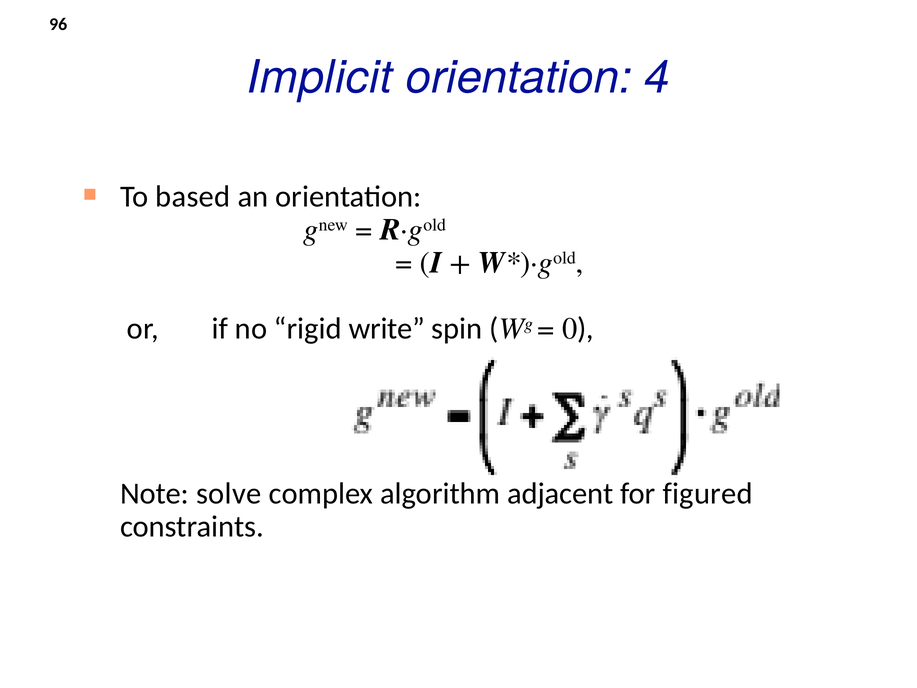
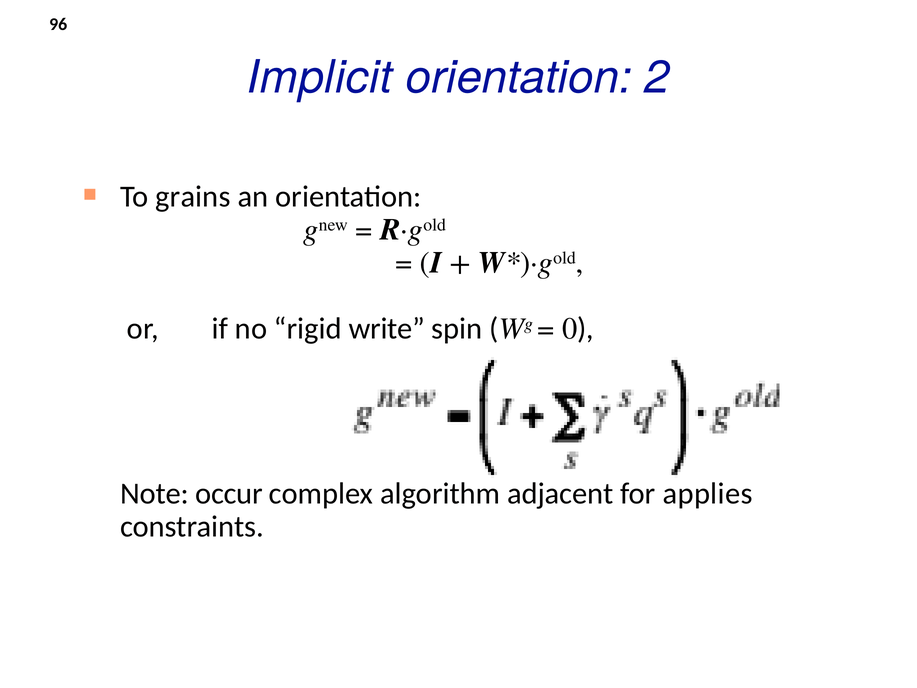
4: 4 -> 2 (657, 77)
based: based -> grains (193, 197)
solve: solve -> occur (229, 494)
figured: figured -> applies (708, 494)
